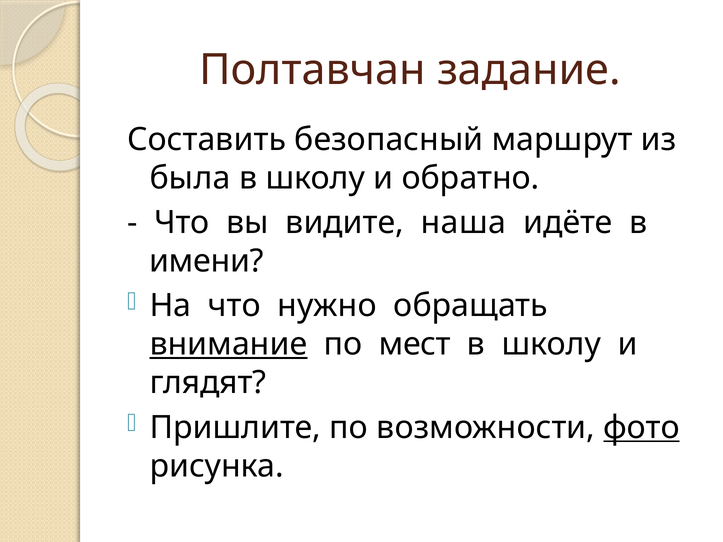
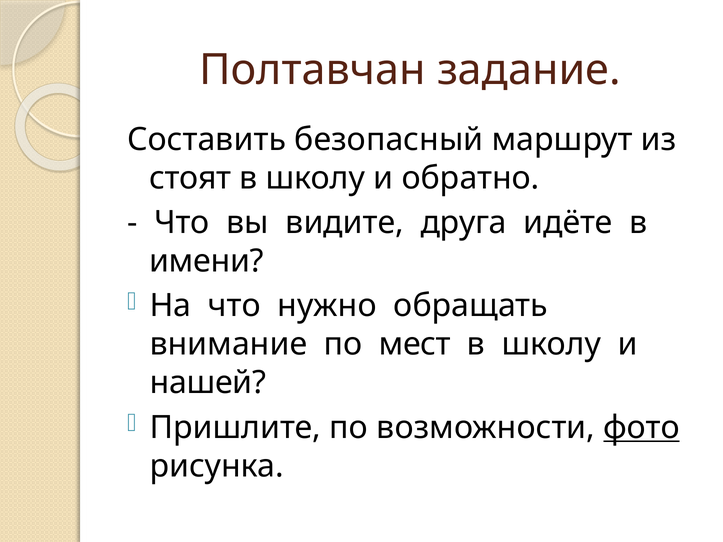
была: была -> стоят (190, 178)
наша: наша -> друга (464, 223)
внимание underline: present -> none (228, 344)
глядят: глядят -> нашей (208, 383)
